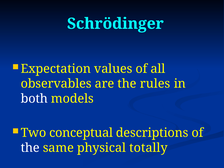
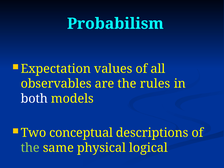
Schrödinger: Schrödinger -> Probabilism (115, 24)
the colour: white -> light green (30, 148)
totally: totally -> logical (148, 148)
